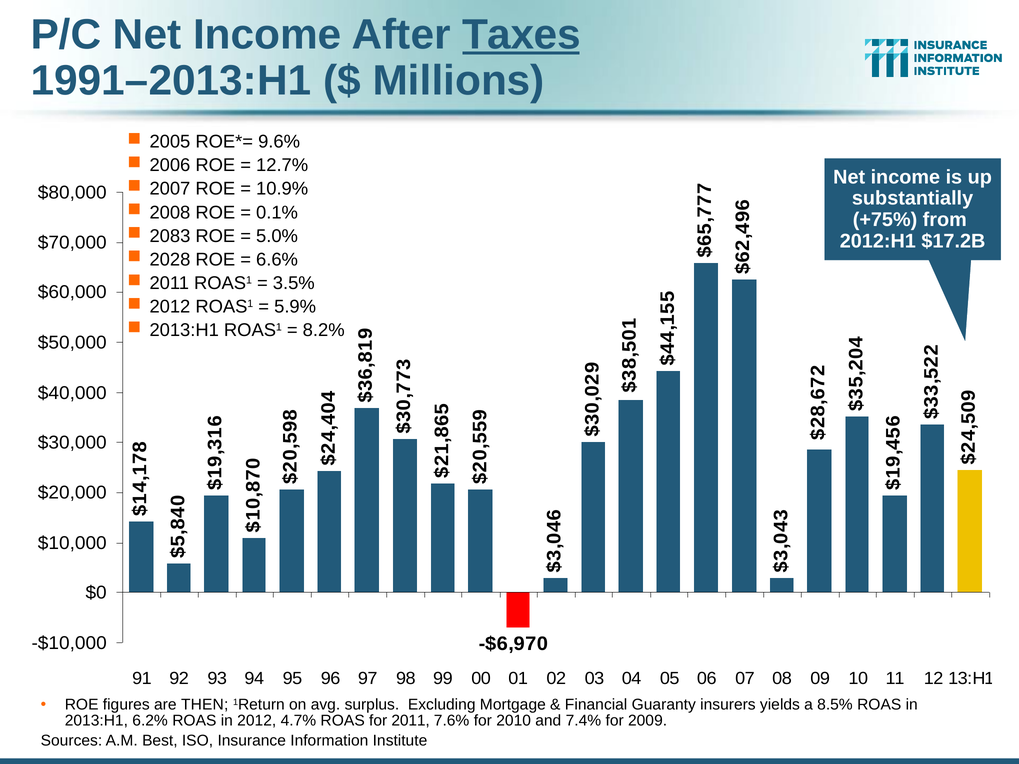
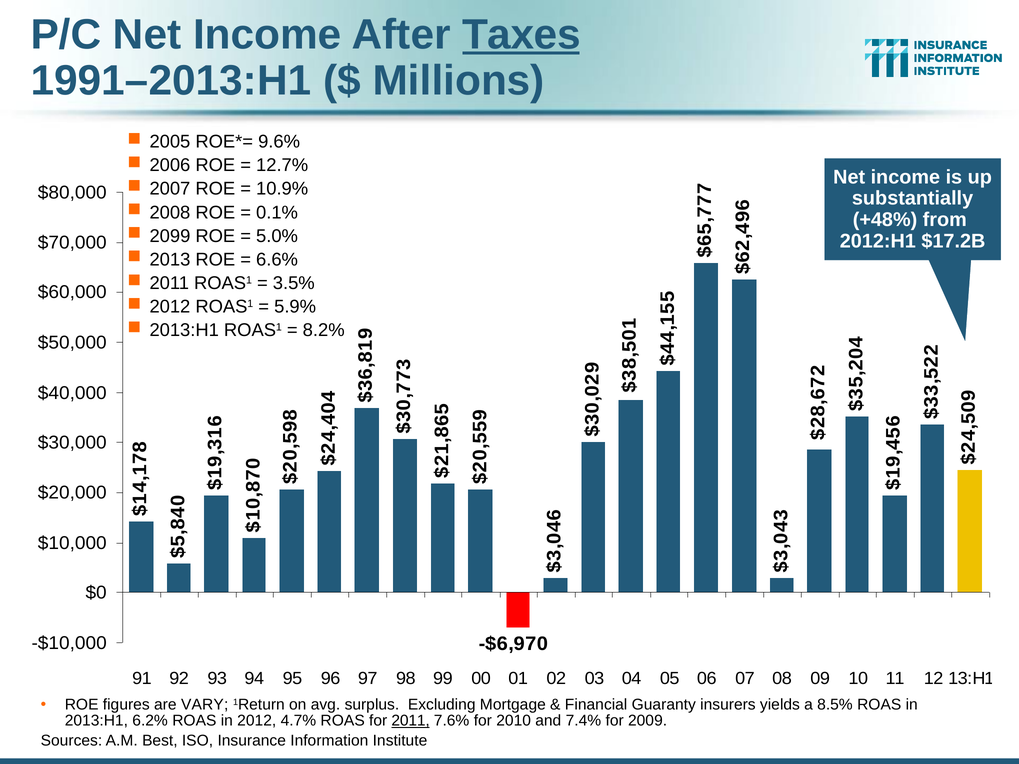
+75%: +75% -> +48% (885, 220)
2083: 2083 -> 2099 (170, 236)
2028: 2028 -> 2013 (170, 260)
THEN: THEN -> VARY (205, 705)
2011 underline: none -> present (411, 721)
